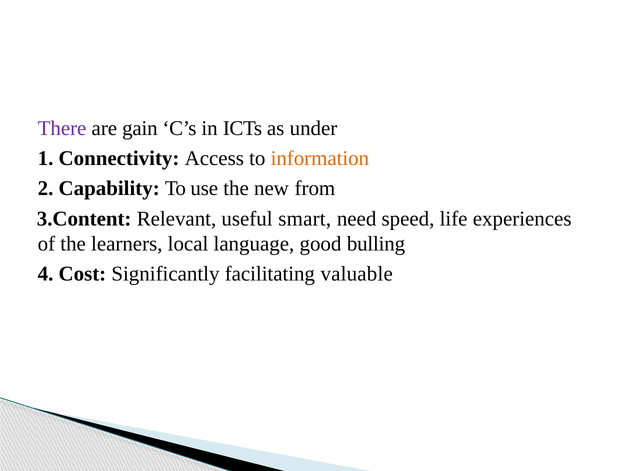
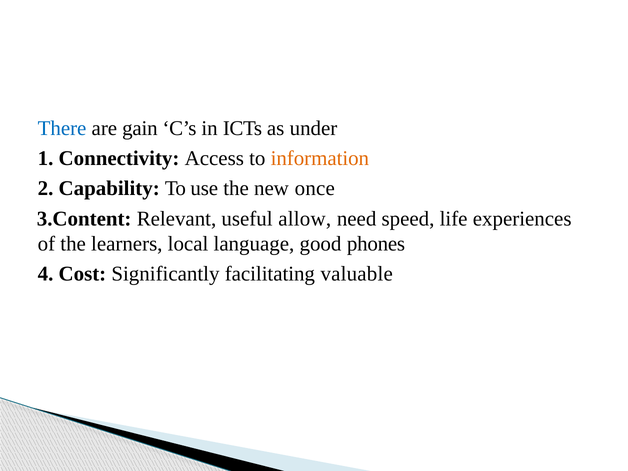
There colour: purple -> blue (62, 128)
from: from -> once (315, 189)
smart: smart -> allow (305, 219)
bulling: bulling -> phones (376, 244)
